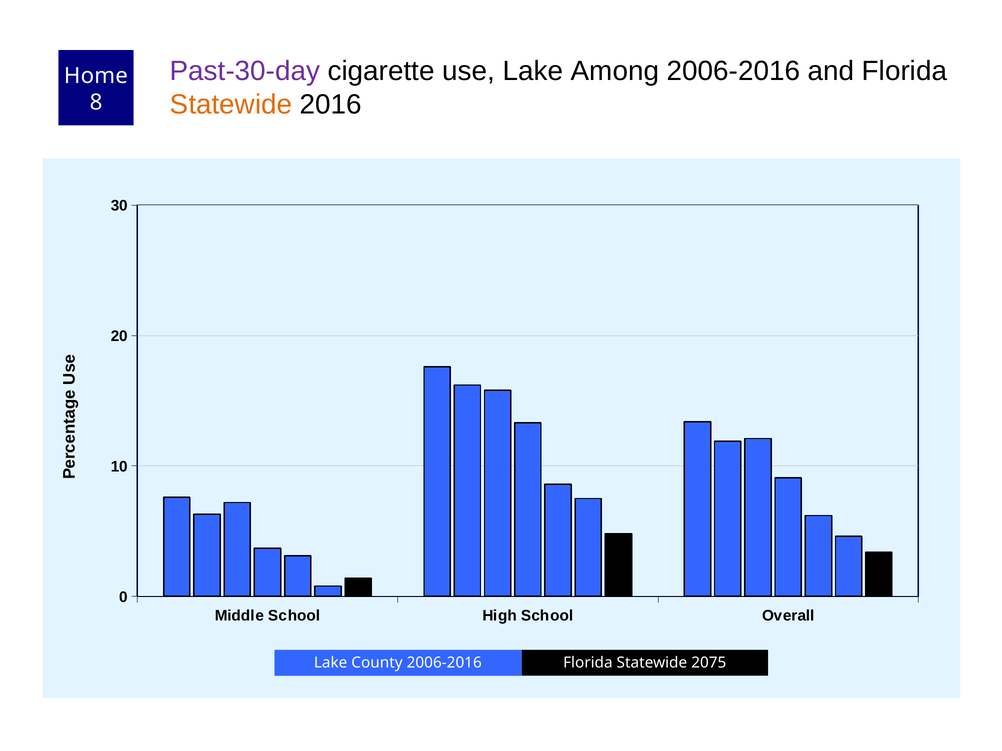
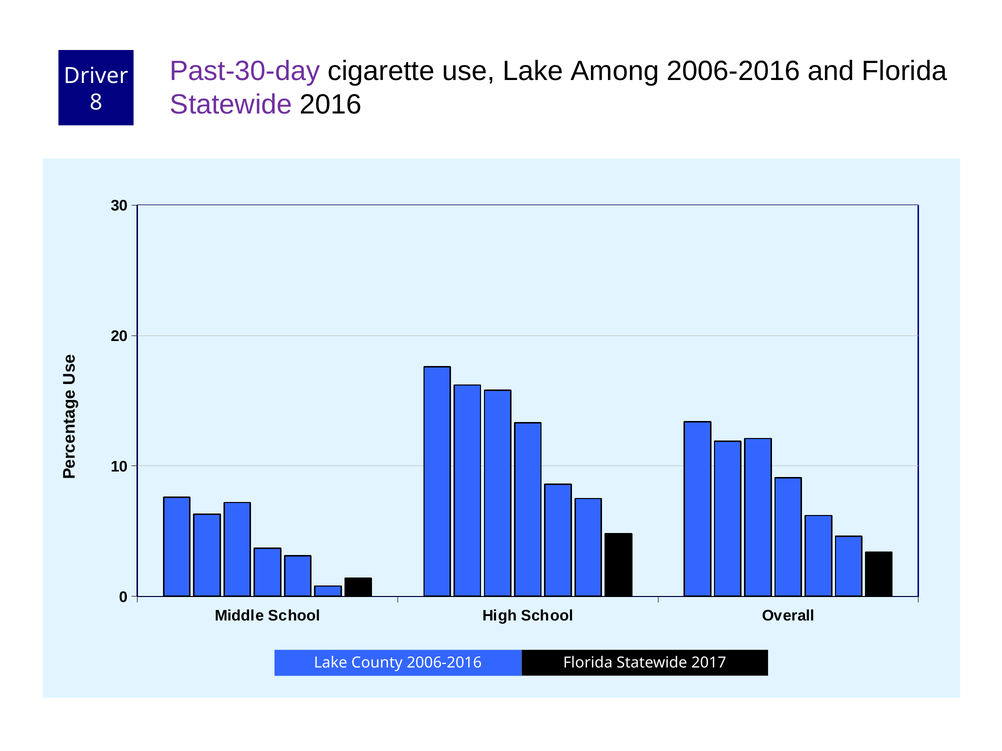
Home: Home -> Driver (96, 76)
Statewide colour: orange -> purple (231, 105)
2075: 2075 -> 2017 (709, 663)
